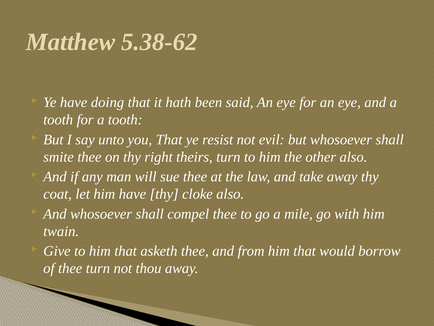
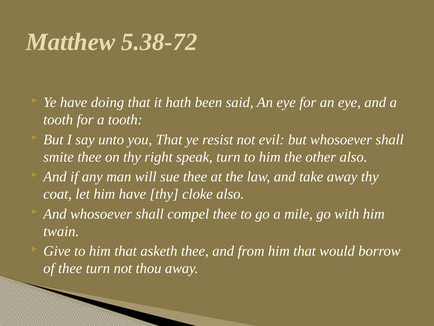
5.38-62: 5.38-62 -> 5.38-72 (159, 42)
theirs: theirs -> speak (194, 157)
